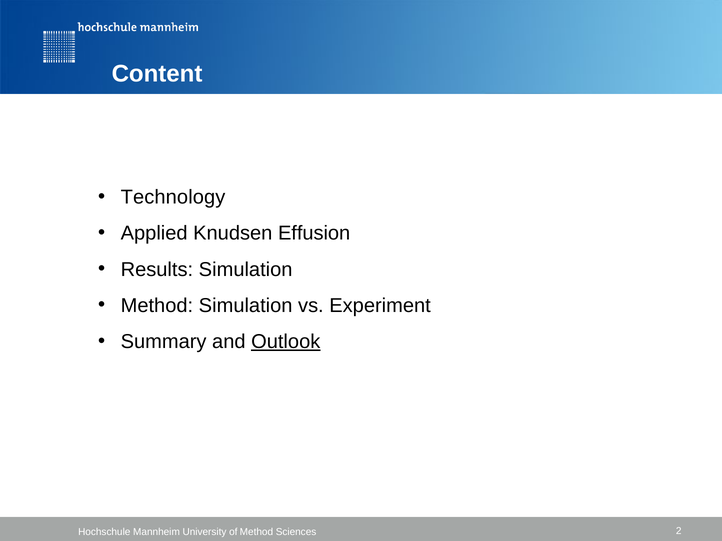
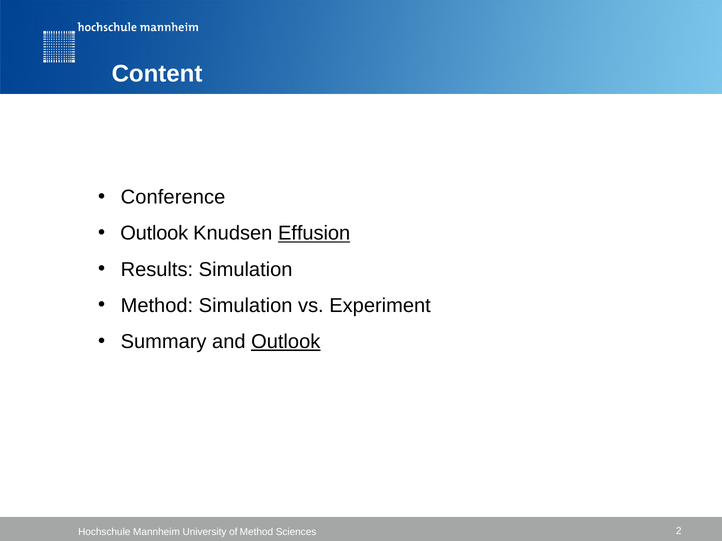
Technology: Technology -> Conference (173, 197)
Applied: Applied -> Outlook (154, 234)
Effusion underline: none -> present (314, 234)
